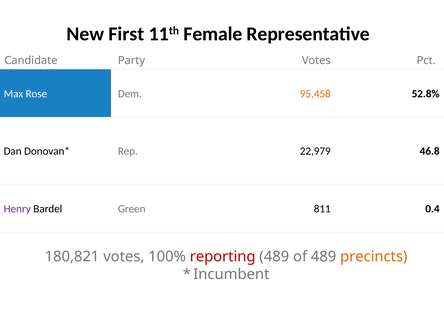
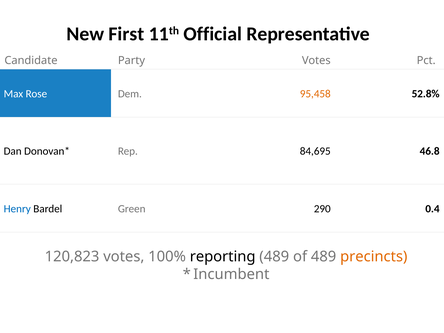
Female: Female -> Official (213, 34)
22,979: 22,979 -> 84,695 (315, 151)
Henry colour: purple -> blue (17, 209)
811: 811 -> 290 (322, 209)
180,821: 180,821 -> 120,823 (72, 257)
reporting colour: red -> black (223, 257)
